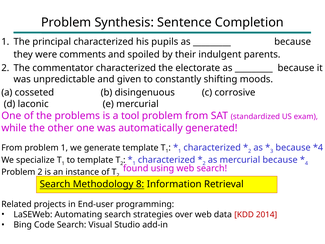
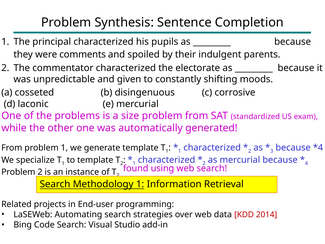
tool: tool -> size (130, 116)
Methodology 8: 8 -> 1 (140, 184)
